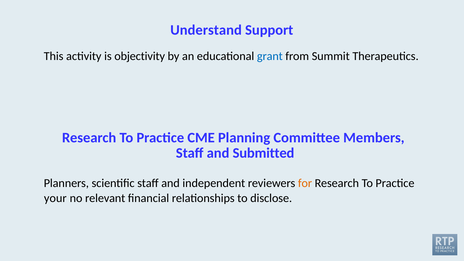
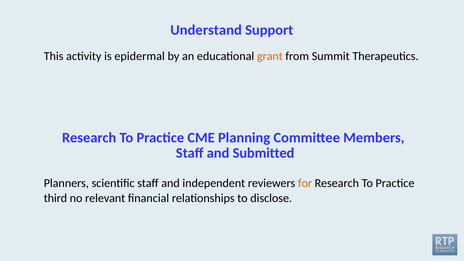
objectivity: objectivity -> epidermal (140, 56)
grant colour: blue -> orange (270, 56)
your: your -> third (55, 198)
